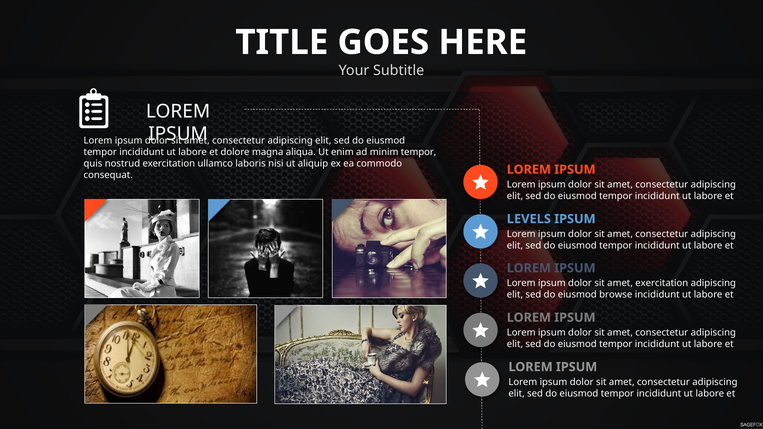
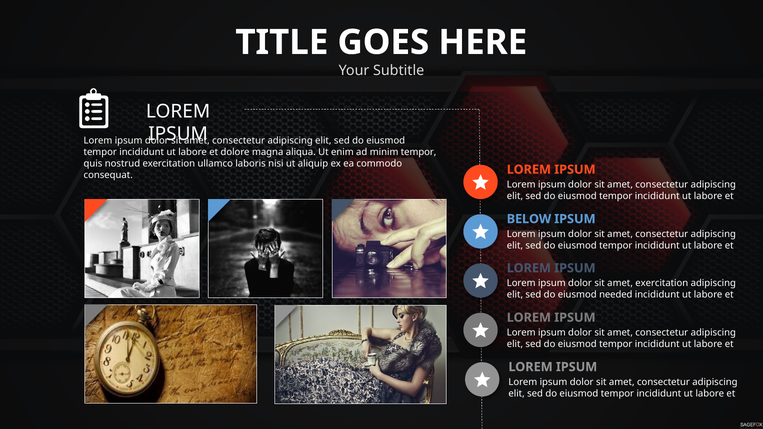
LEVELS: LEVELS -> BELOW (529, 219)
browse: browse -> needed (616, 295)
